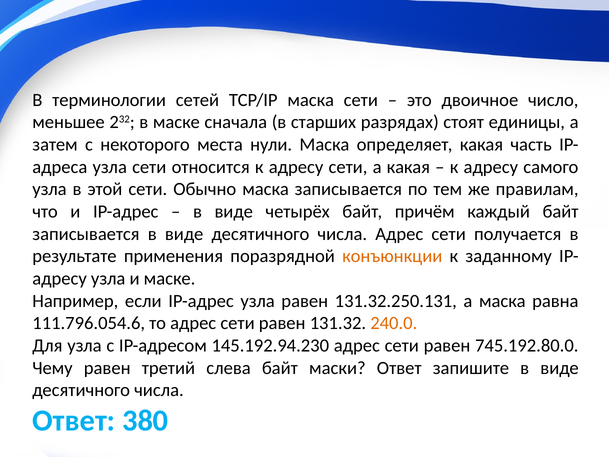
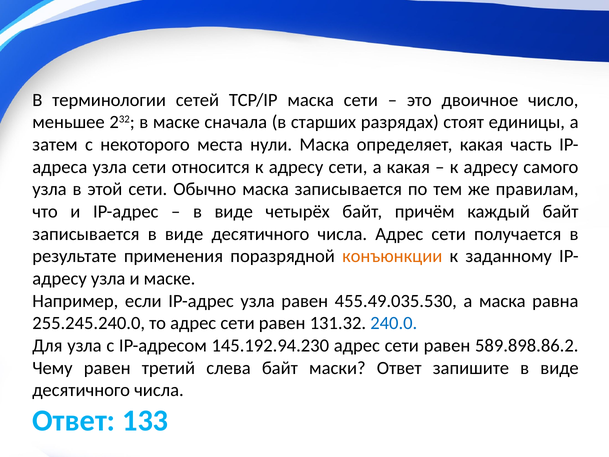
131.32.250.131: 131.32.250.131 -> 455.49.035.530 (396, 301)
111.796.054.6: 111.796.054.6 -> 255.245.240.0 (89, 323)
240.0 colour: orange -> blue (394, 323)
745.192.80.0: 745.192.80.0 -> 589.898.86.2 (527, 345)
380: 380 -> 133 (145, 420)
